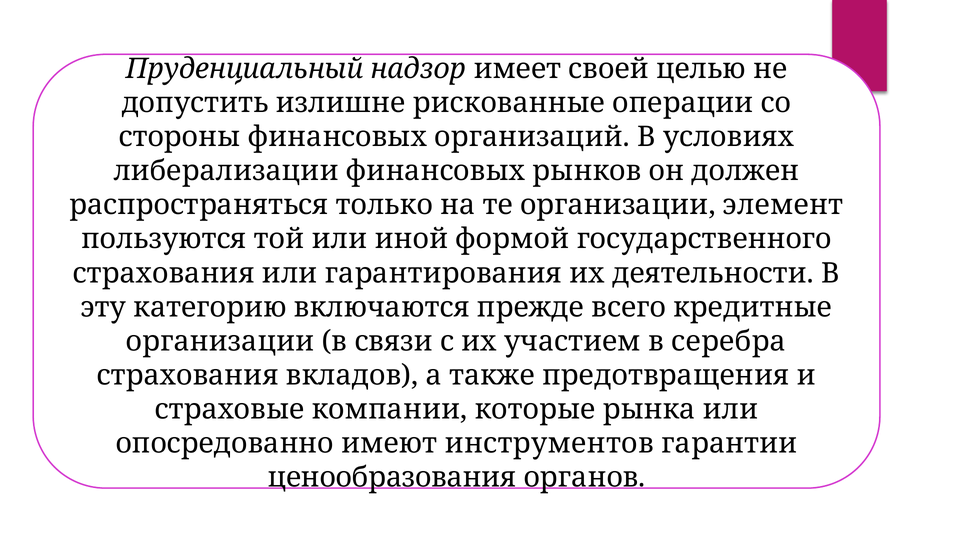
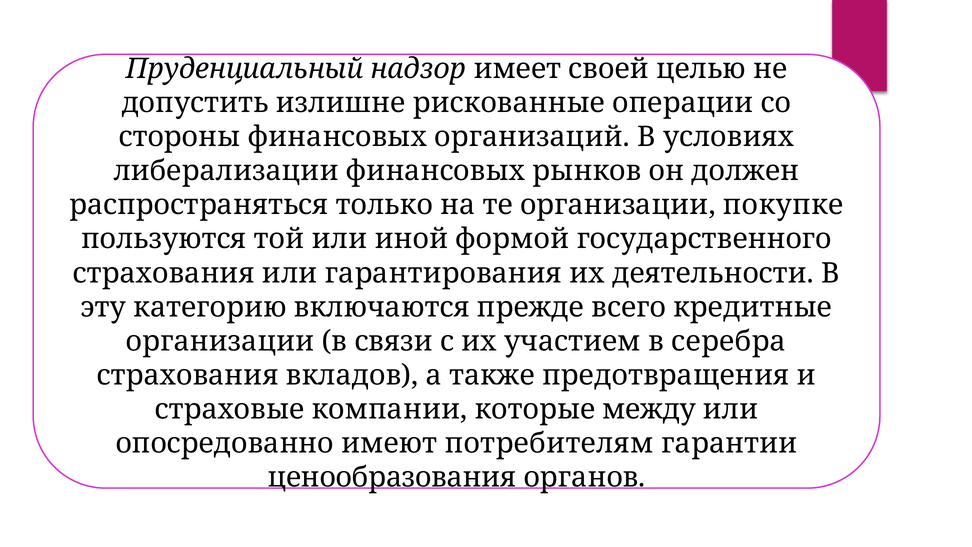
элемент: элемент -> покупке (783, 205)
рынка: рынка -> между (649, 409)
инструментов: инструментов -> потребителям (549, 443)
